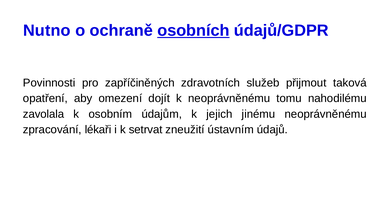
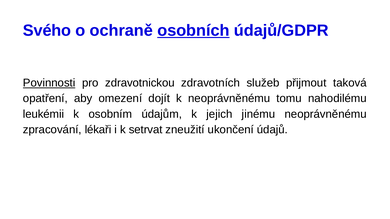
Nutno: Nutno -> Svého (47, 31)
Povinnosti underline: none -> present (49, 83)
zapříčiněných: zapříčiněných -> zdravotnickou (140, 83)
zavolala: zavolala -> leukémii (44, 114)
ústavním: ústavním -> ukončení (231, 130)
